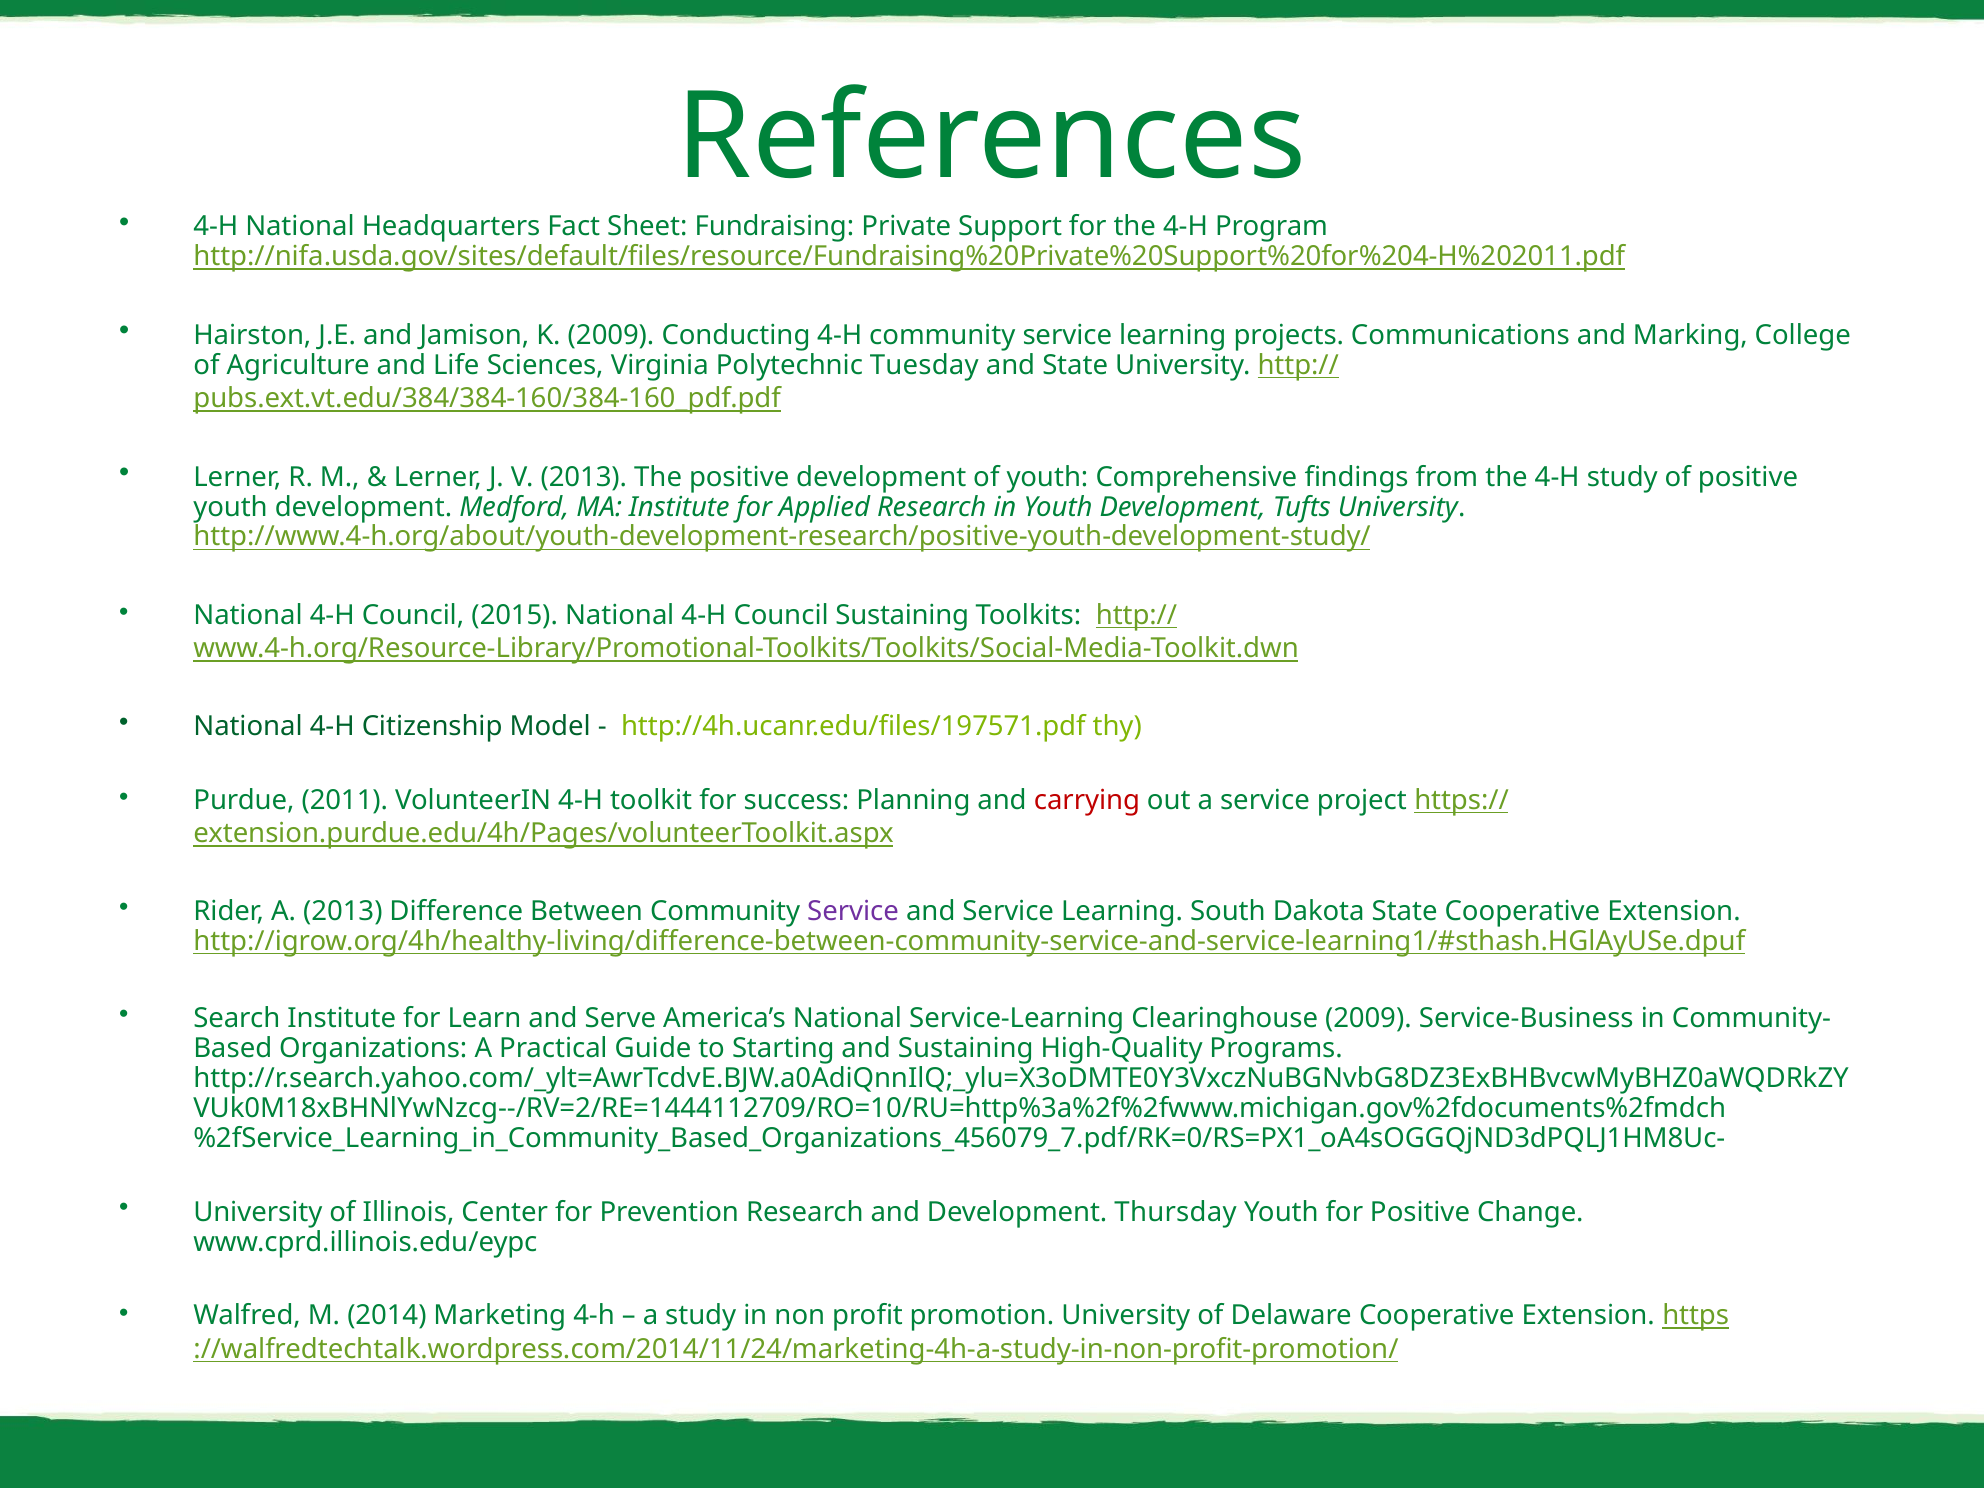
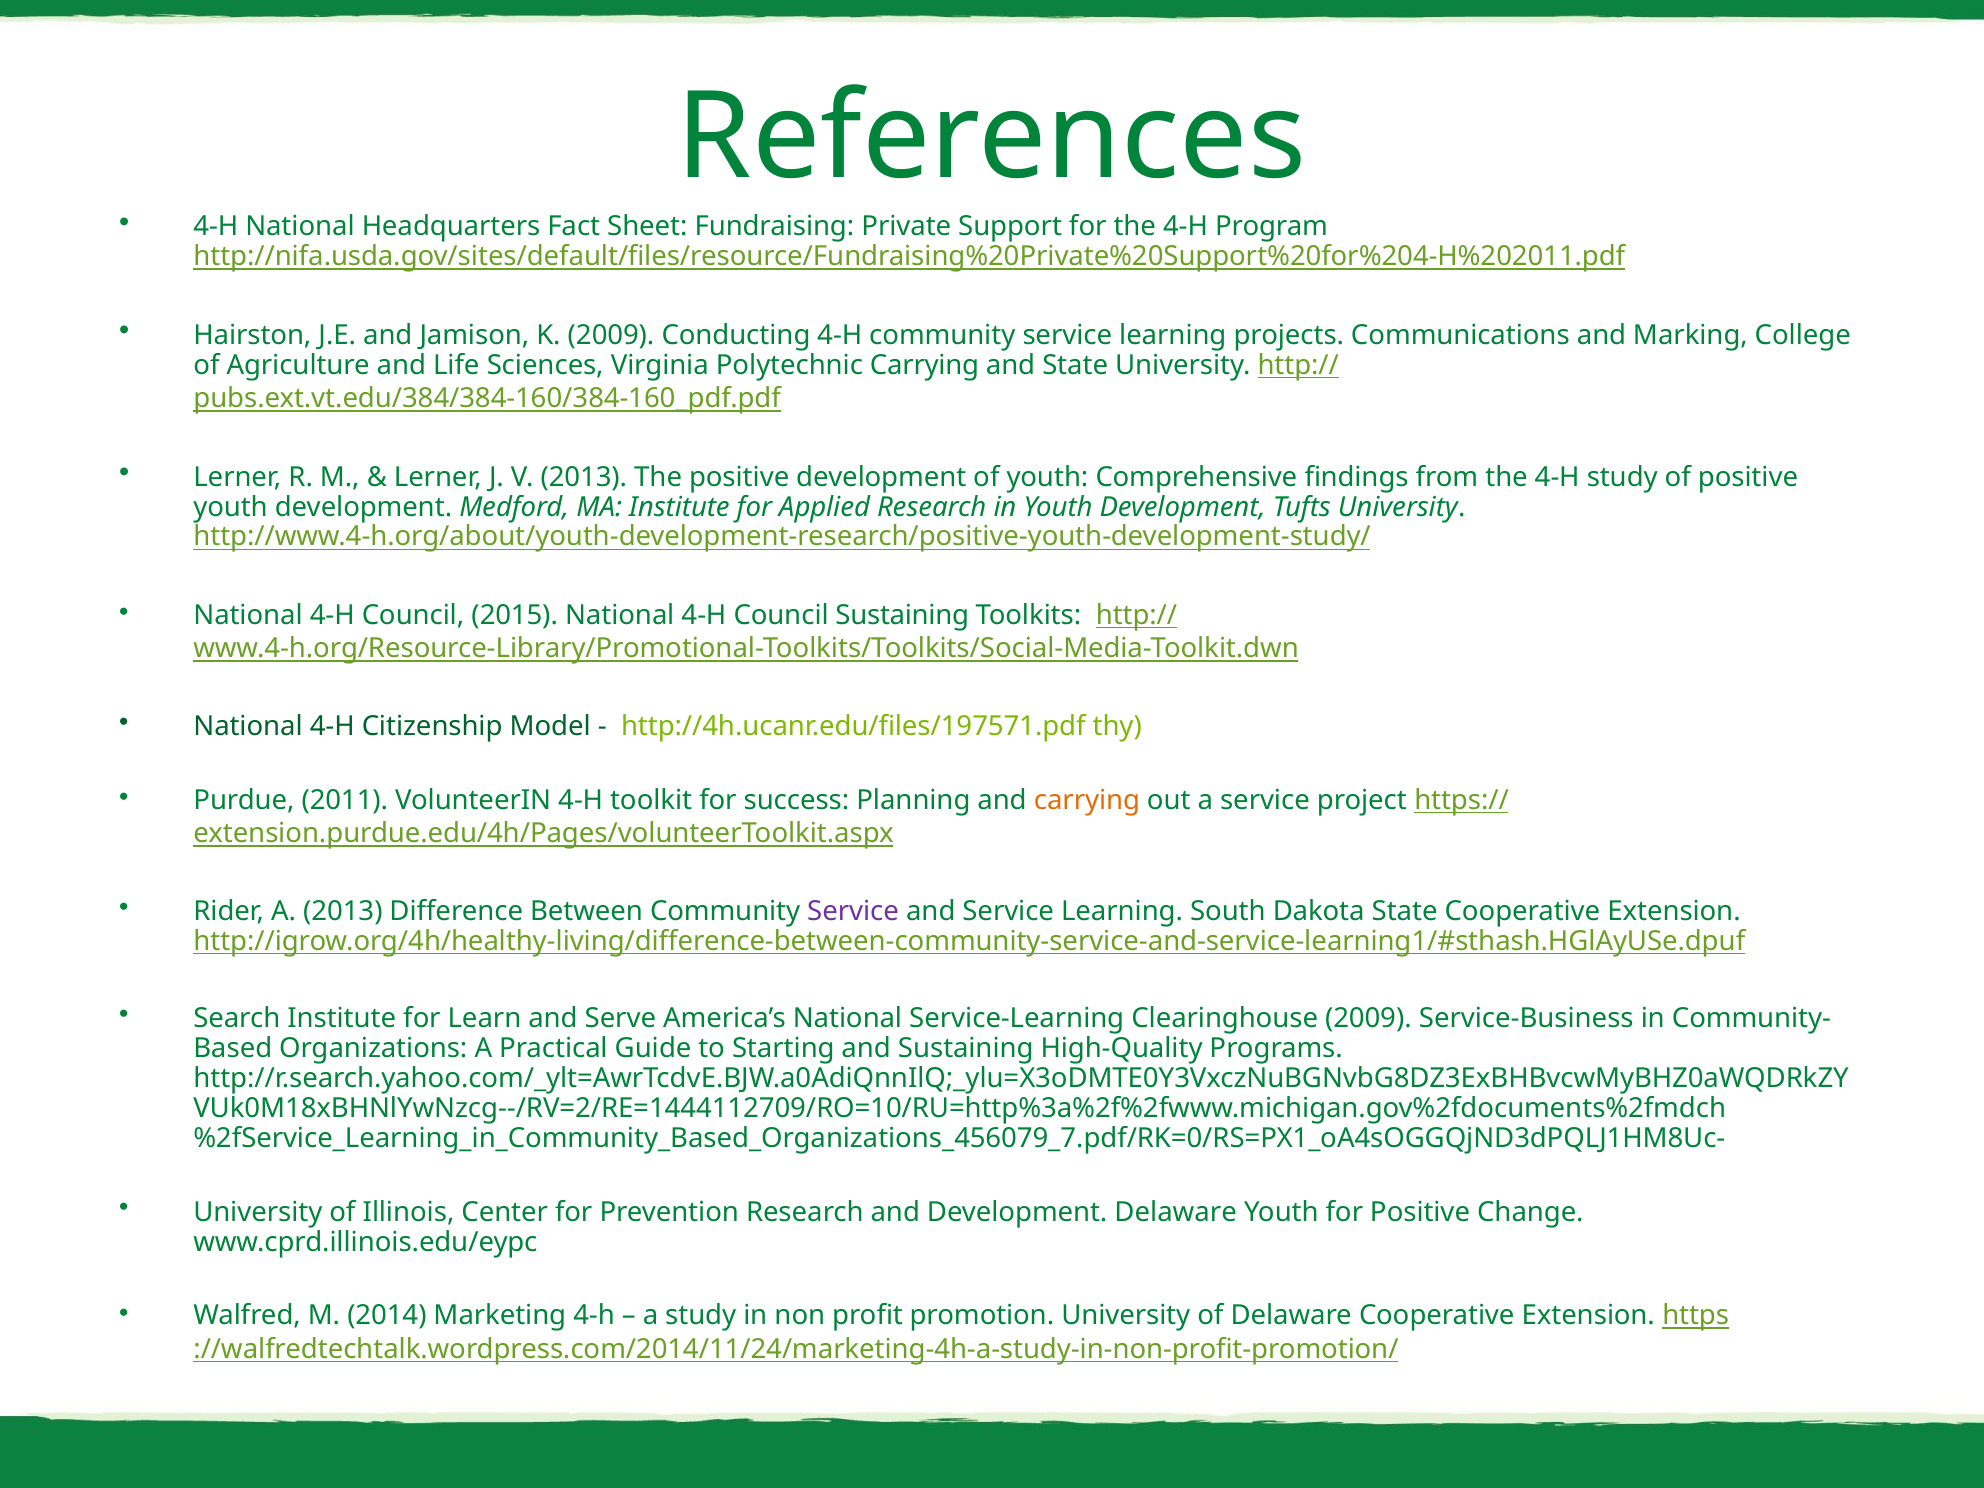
Polytechnic Tuesday: Tuesday -> Carrying (925, 365)
carrying colour: red -> orange (1087, 800)
Development Thursday: Thursday -> Delaware (1176, 1212)
